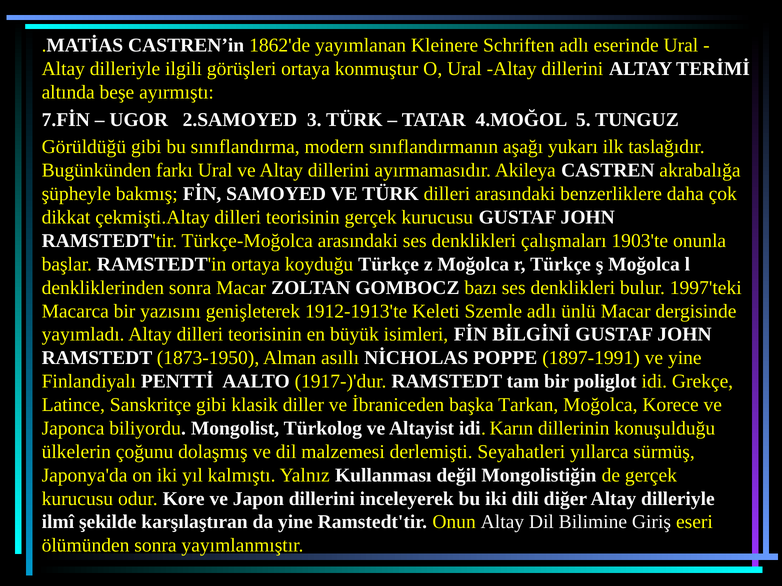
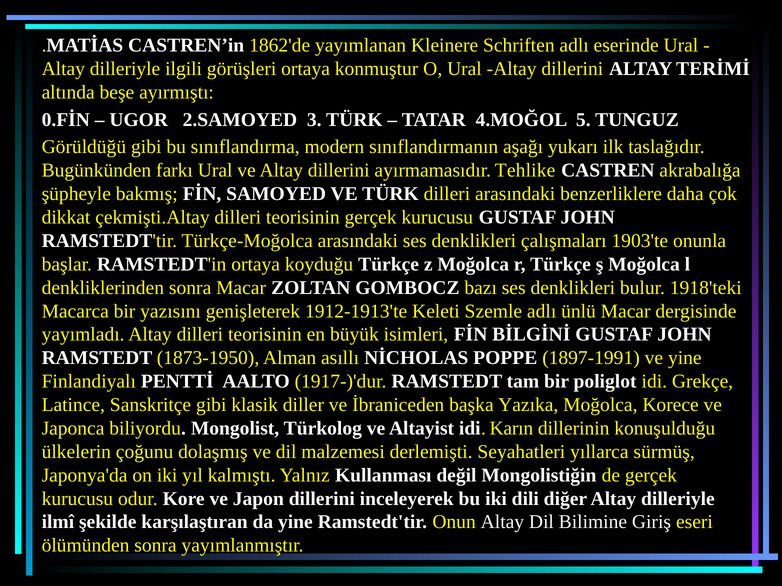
7.FİN: 7.FİN -> 0.FİN (66, 120)
Akileya: Akileya -> Tehlike (525, 171)
1997'teki: 1997'teki -> 1918'teki (706, 288)
Tarkan: Tarkan -> Yazıka (528, 405)
